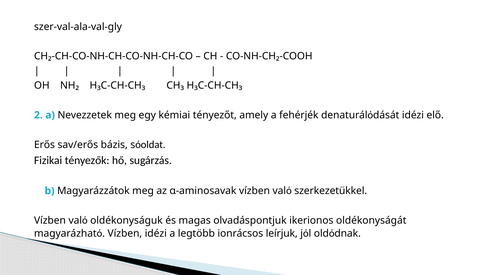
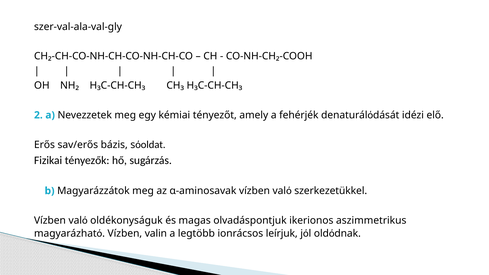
oldékonyságát: oldékonyságát -> aszimmetrikus (371, 221)
Vízben idézi: idézi -> valin (156, 233)
